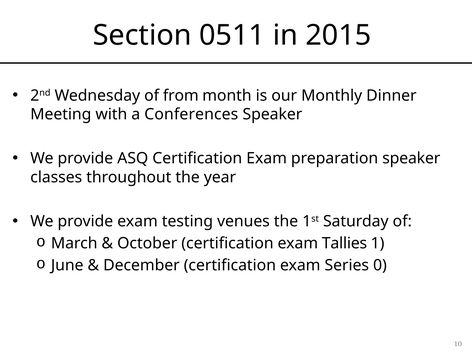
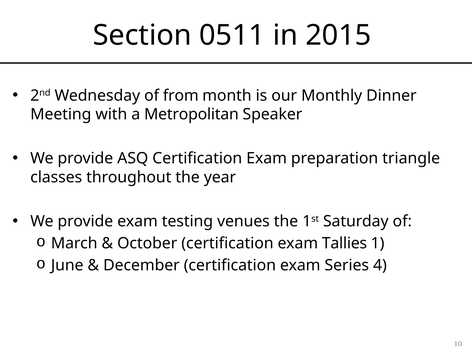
Conferences: Conferences -> Metropolitan (191, 114)
preparation speaker: speaker -> triangle (411, 158)
0: 0 -> 4 (380, 265)
